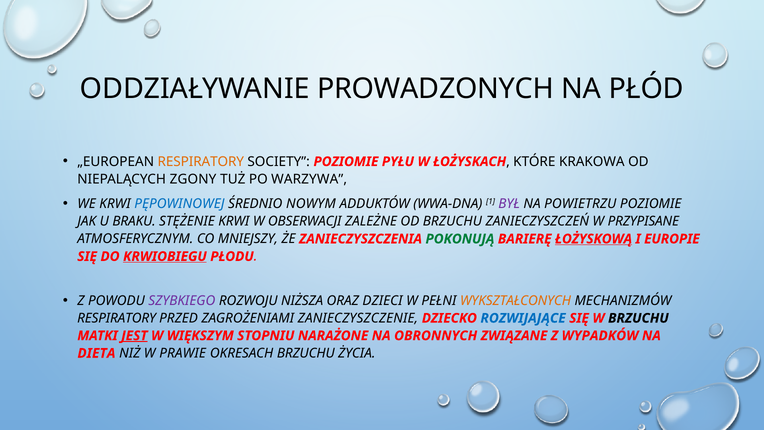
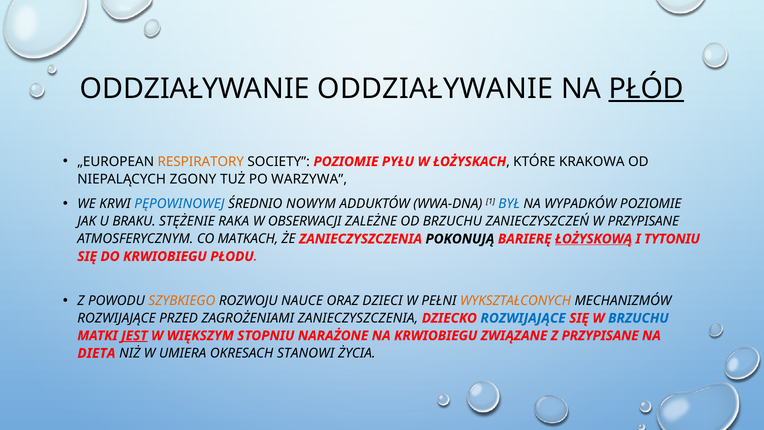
ODDZIAŁYWANIE PROWADZONYCH: PROWADZONYCH -> ODDZIAŁYWANIE (435, 89)
PŁÓD underline: none -> present (646, 89)
BYŁ colour: purple -> blue (509, 204)
POWIETRZU: POWIETRZU -> WYPADKÓW (580, 204)
STĘŻENIE KRWI: KRWI -> RAKA (234, 221)
MNIEJSZY: MNIEJSZY -> MATKACH (248, 239)
POKONUJĄ colour: green -> black (460, 239)
EUROPIE: EUROPIE -> TYTONIU (672, 239)
KRWIOBIEGU underline: present -> none (165, 256)
SZYBKIEGO colour: purple -> orange (182, 301)
NIŻSZA: NIŻSZA -> NAUCE (302, 301)
RESPIRATORY: RESPIRATORY -> ROZWIJAJĄCE (116, 318)
ZAGROŻENIAMI ZANIECZYSZCZENIE: ZANIECZYSZCZENIE -> ZANIECZYSZCZENIA (358, 318)
BRZUCHU colour: black -> blue (638, 318)
NA OBRONNYCH: OBRONNYCH -> KRWIOBIEGU (436, 336)
Z WYPADKÓW: WYPADKÓW -> PRZYPISANE (600, 336)
PRAWIE: PRAWIE -> UMIERA (183, 353)
OKRESACH BRZUCHU: BRZUCHU -> STANOWI (306, 353)
